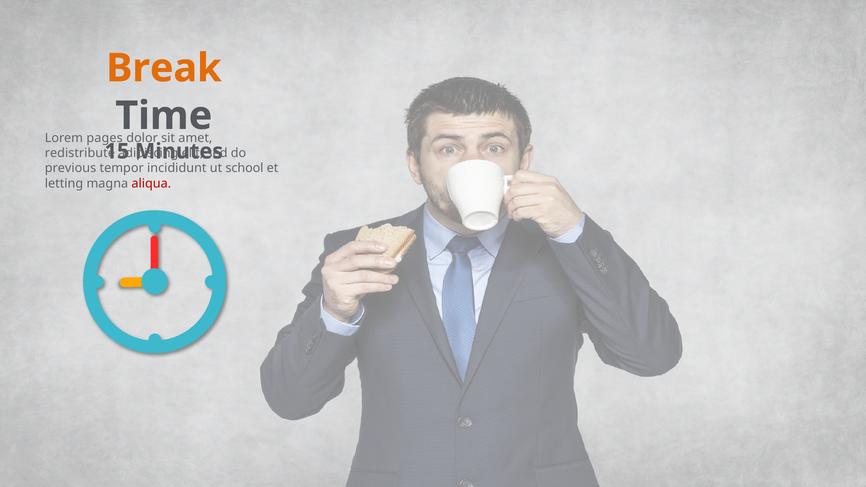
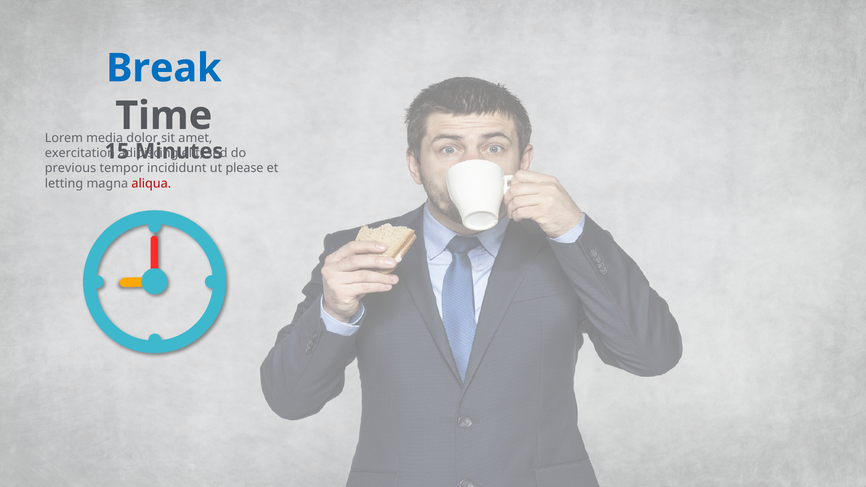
Break colour: orange -> blue (164, 68)
pages: pages -> media (105, 138)
redistribute: redistribute -> exercitation (80, 153)
school: school -> please (245, 168)
